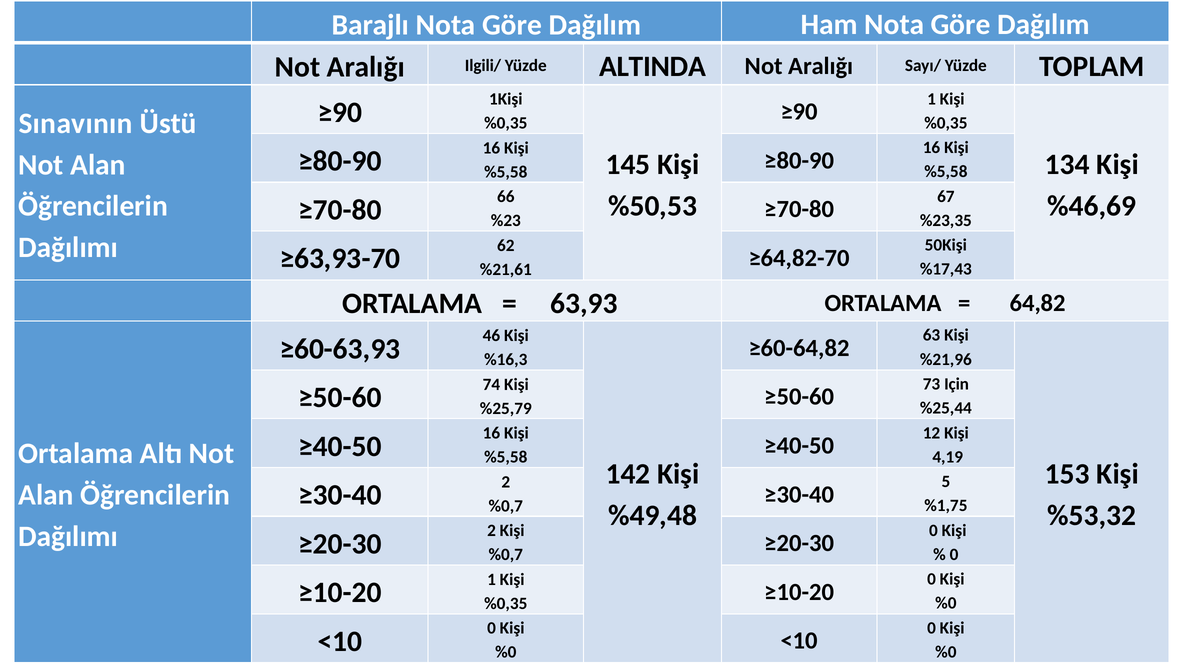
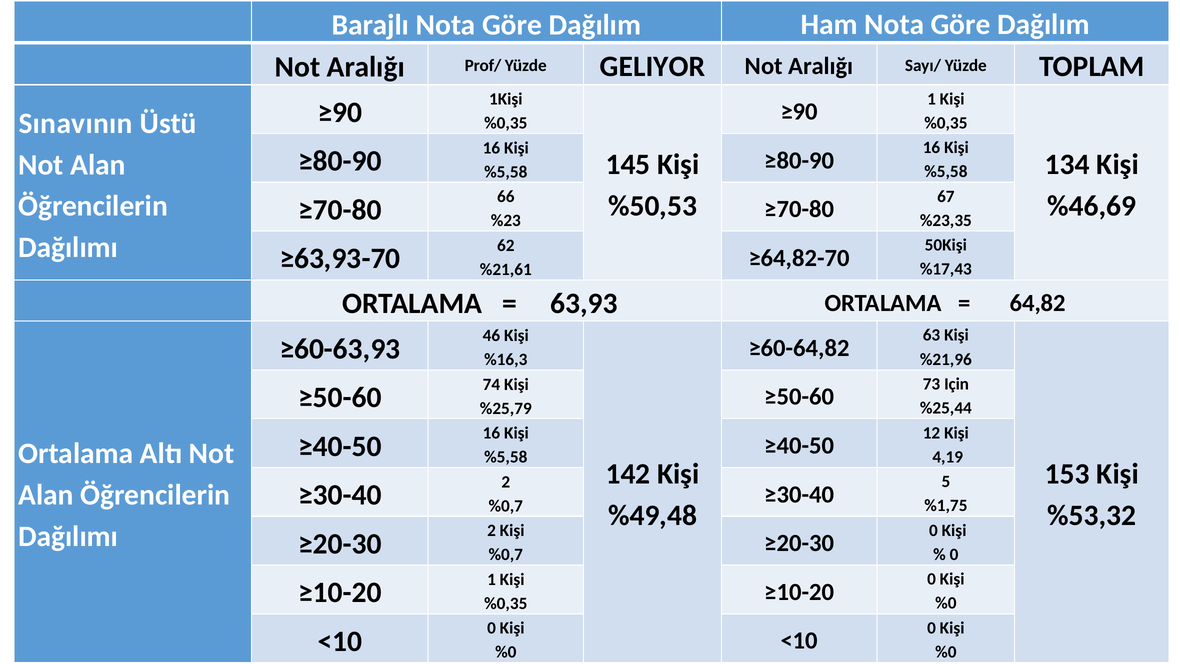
Ilgili/: Ilgili/ -> Prof/ (483, 66)
ALTINDA: ALTINDA -> GELIYOR (653, 67)
